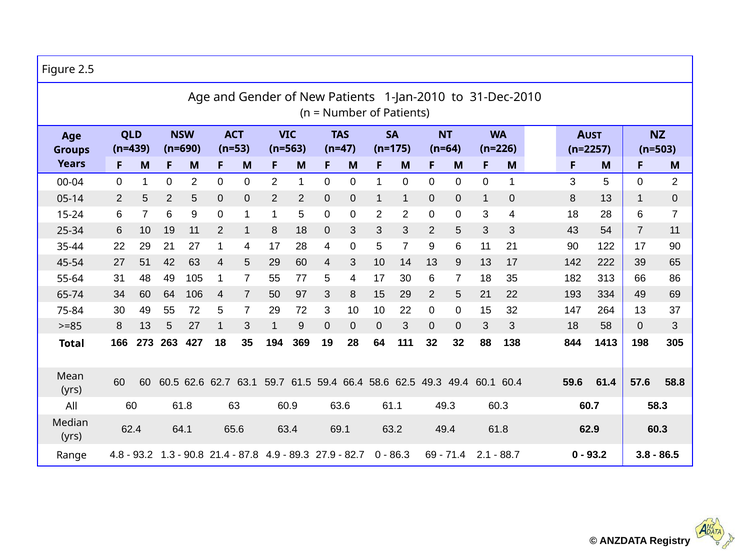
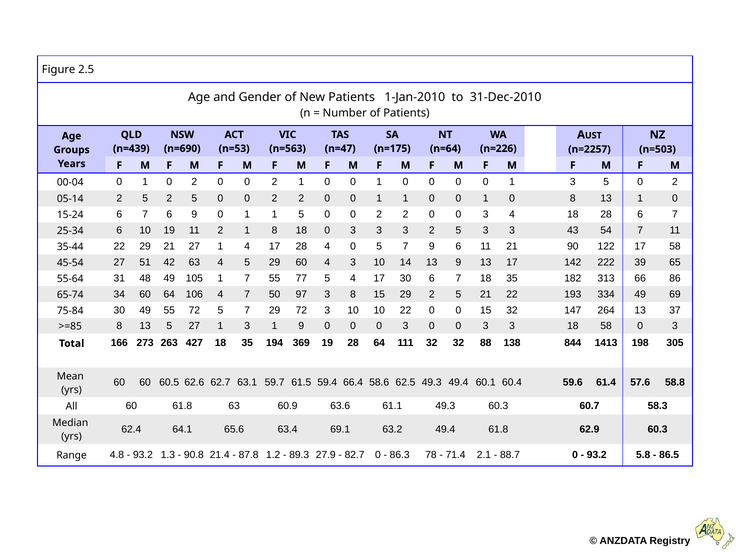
17 90: 90 -> 58 (675, 247)
4.9: 4.9 -> 1.2 (273, 455)
86.3 69: 69 -> 78 (431, 455)
3.8: 3.8 -> 5.8 (643, 455)
